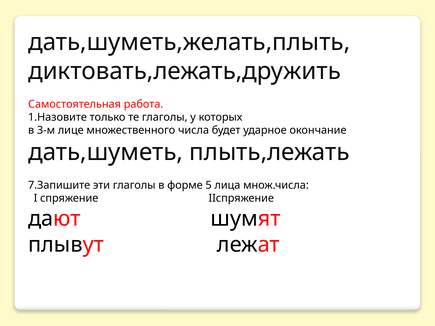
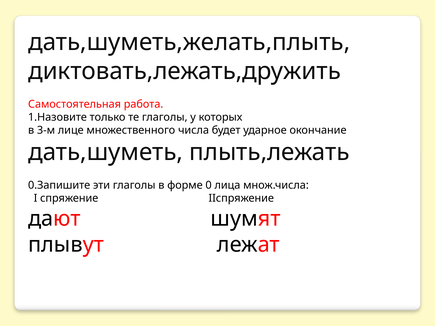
7.Запишите: 7.Запишите -> 0.Запишите (59, 185)
5: 5 -> 0 (209, 185)
